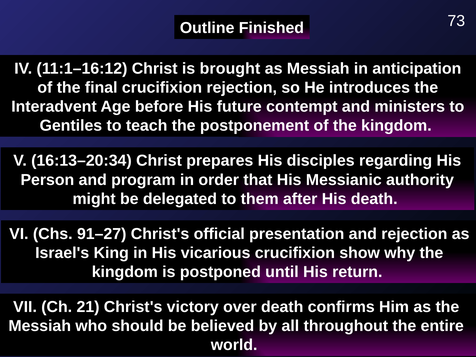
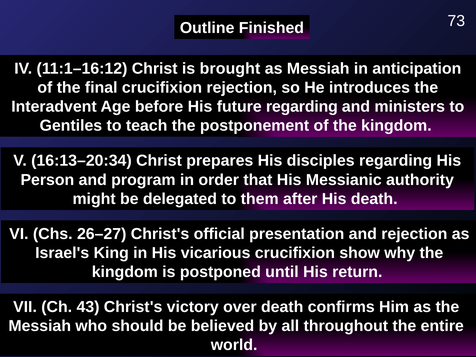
future contempt: contempt -> regarding (302, 107)
91–27: 91–27 -> 26–27 (102, 234)
21: 21 -> 43 (88, 307)
